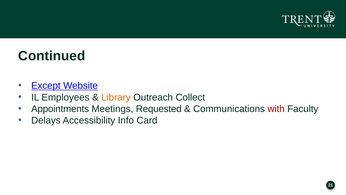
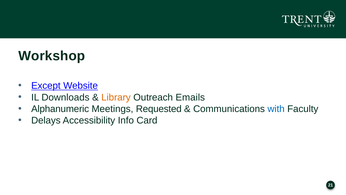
Continued: Continued -> Workshop (52, 56)
Employees: Employees -> Downloads (66, 97)
Collect: Collect -> Emails (190, 97)
Appointments: Appointments -> Alphanumeric (60, 109)
with colour: red -> blue (276, 109)
